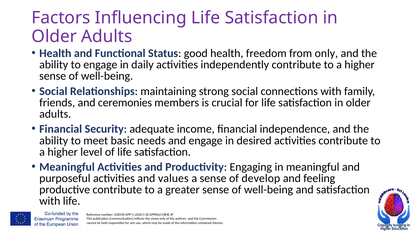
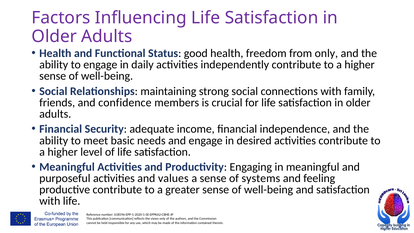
ceremonies: ceremonies -> confidence (125, 103)
develop: develop -> systems (261, 178)
